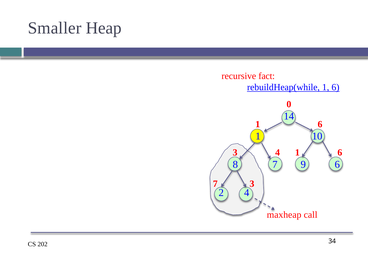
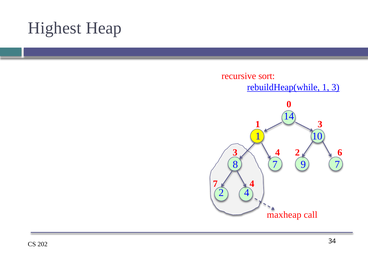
Smaller: Smaller -> Highest (55, 28)
fact: fact -> sort (267, 76)
6: 6 -> 3 (335, 87)
6: 6 -> 3 (320, 124)
4 1: 1 -> 2 (297, 152)
9 6: 6 -> 7 (337, 164)
3: 3 -> 4 (252, 183)
